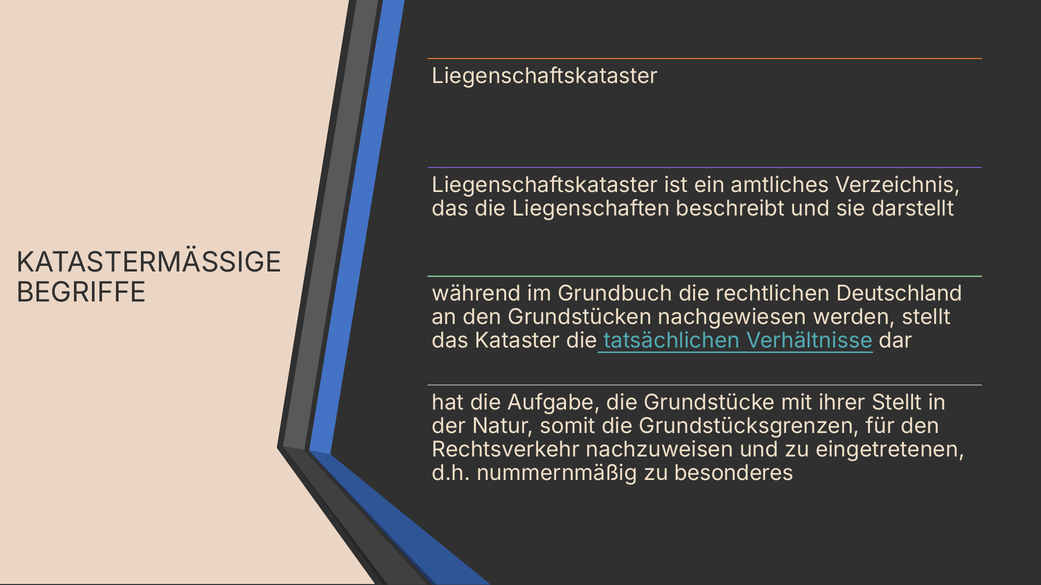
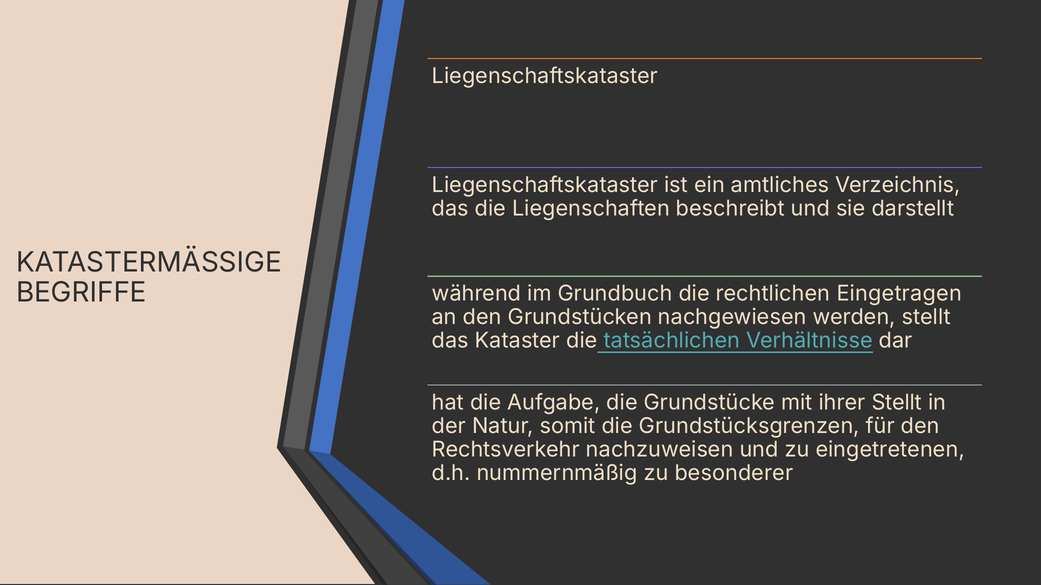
Deutschland: Deutschland -> Eingetragen (899, 294)
besonderes: besonderes -> besonderer (734, 473)
